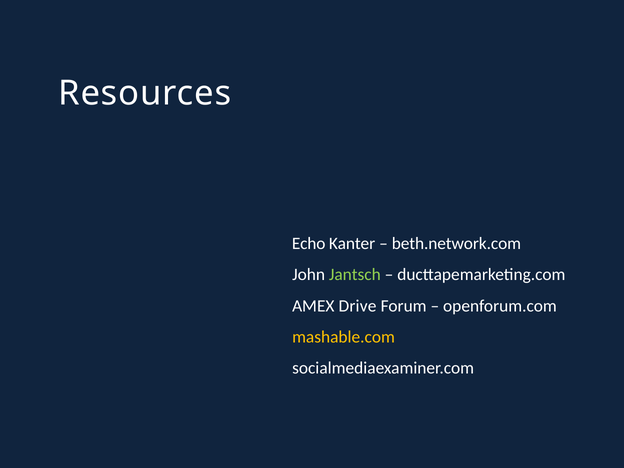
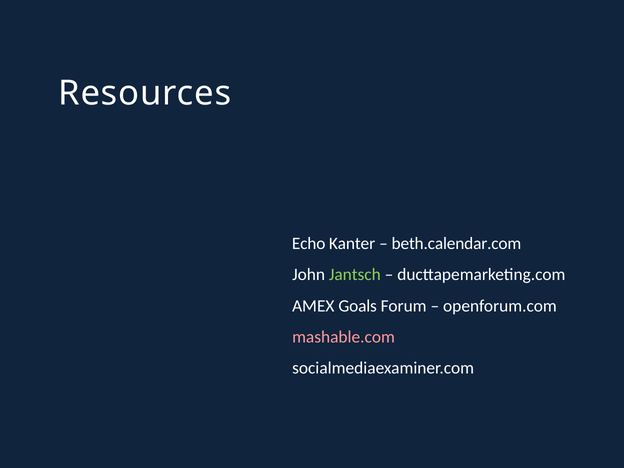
beth.network.com: beth.network.com -> beth.calendar.com (456, 243)
Drive: Drive -> Goals (358, 306)
mashable.com colour: yellow -> pink (344, 337)
